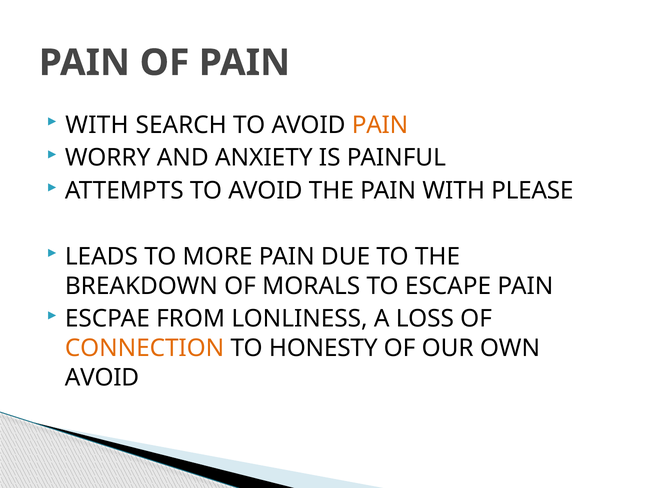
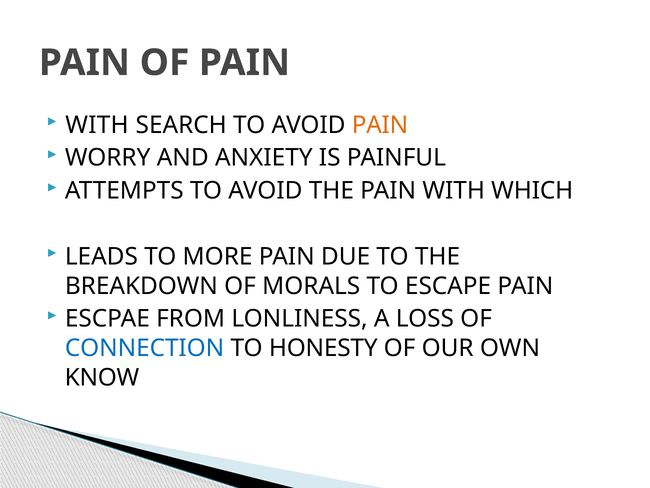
PLEASE: PLEASE -> WHICH (532, 191)
CONNECTION colour: orange -> blue (145, 348)
AVOID: AVOID -> KNOW (102, 377)
